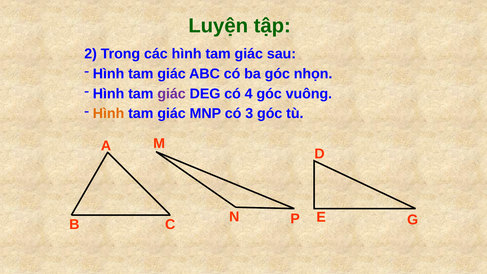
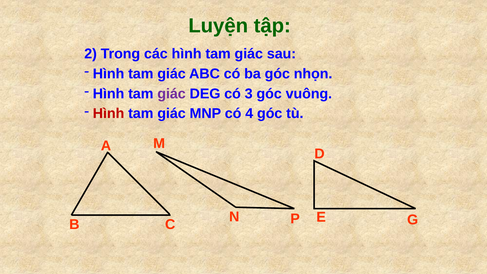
4: 4 -> 3 (249, 94)
Hình colour: orange -> red (109, 114)
3: 3 -> 4 (249, 114)
